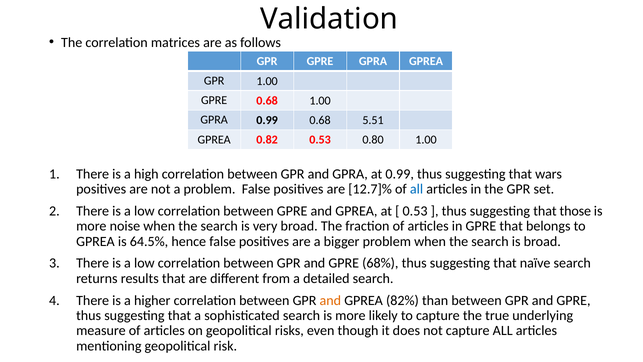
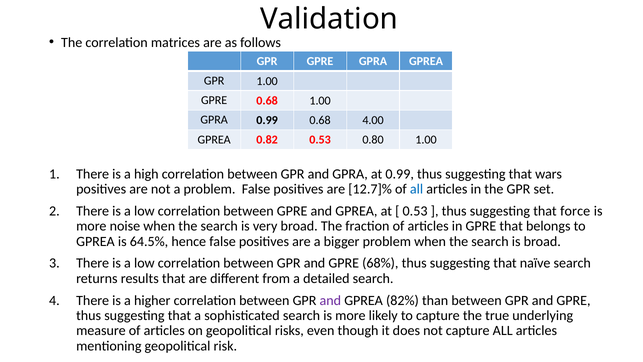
5.51: 5.51 -> 4.00 (373, 120)
those: those -> force (575, 211)
and colour: orange -> purple (330, 300)
